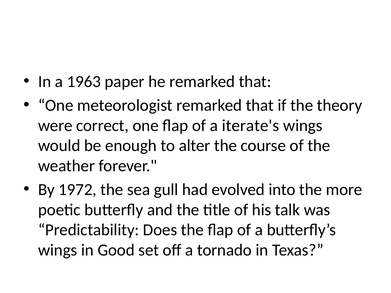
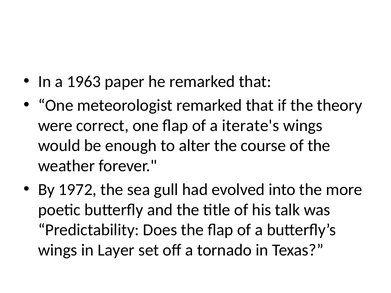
Good: Good -> Layer (116, 250)
